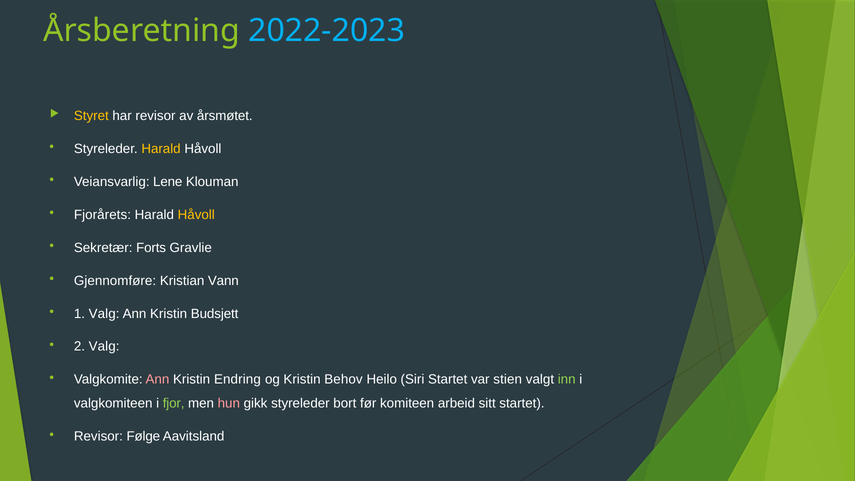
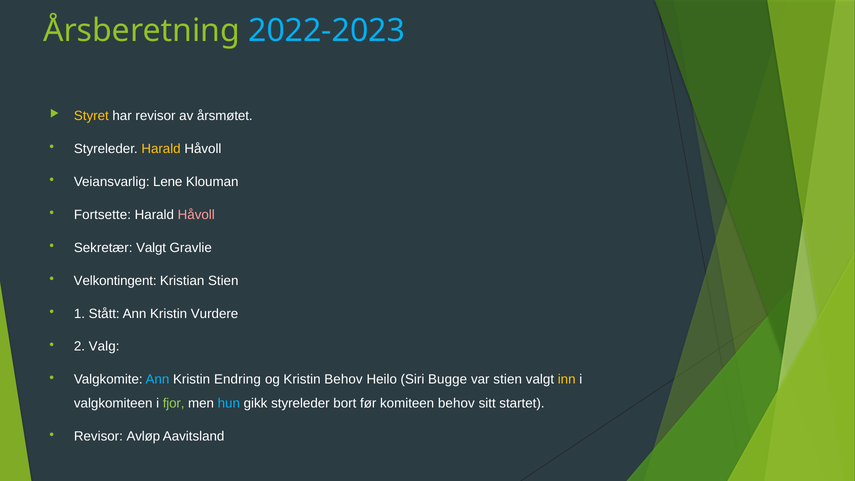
Fjorårets: Fjorårets -> Fortsette (102, 215)
Håvoll colour: yellow -> pink (196, 215)
Sekretær Forts: Forts -> Valgt (151, 248)
Gjennomføre: Gjennomføre -> Velkontingent (115, 281)
Kristian Vann: Vann -> Stien (223, 281)
1 Valg: Valg -> Stått (104, 314)
Budsjett: Budsjett -> Vurdere (215, 314)
Ann colour: pink -> light blue (157, 379)
Siri Startet: Startet -> Bugge (448, 379)
inn colour: light green -> yellow (567, 379)
hun colour: pink -> light blue (229, 403)
komiteen arbeid: arbeid -> behov (456, 403)
Følge: Følge -> Avløp (143, 436)
